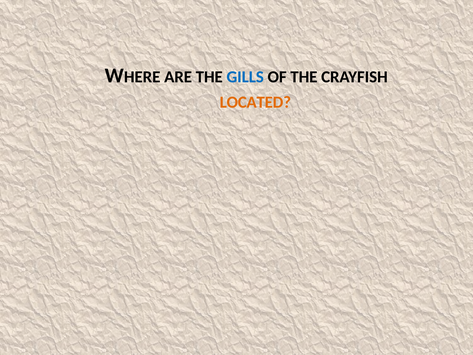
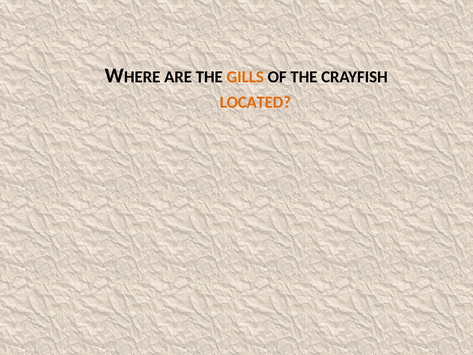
GILLS colour: blue -> orange (245, 77)
